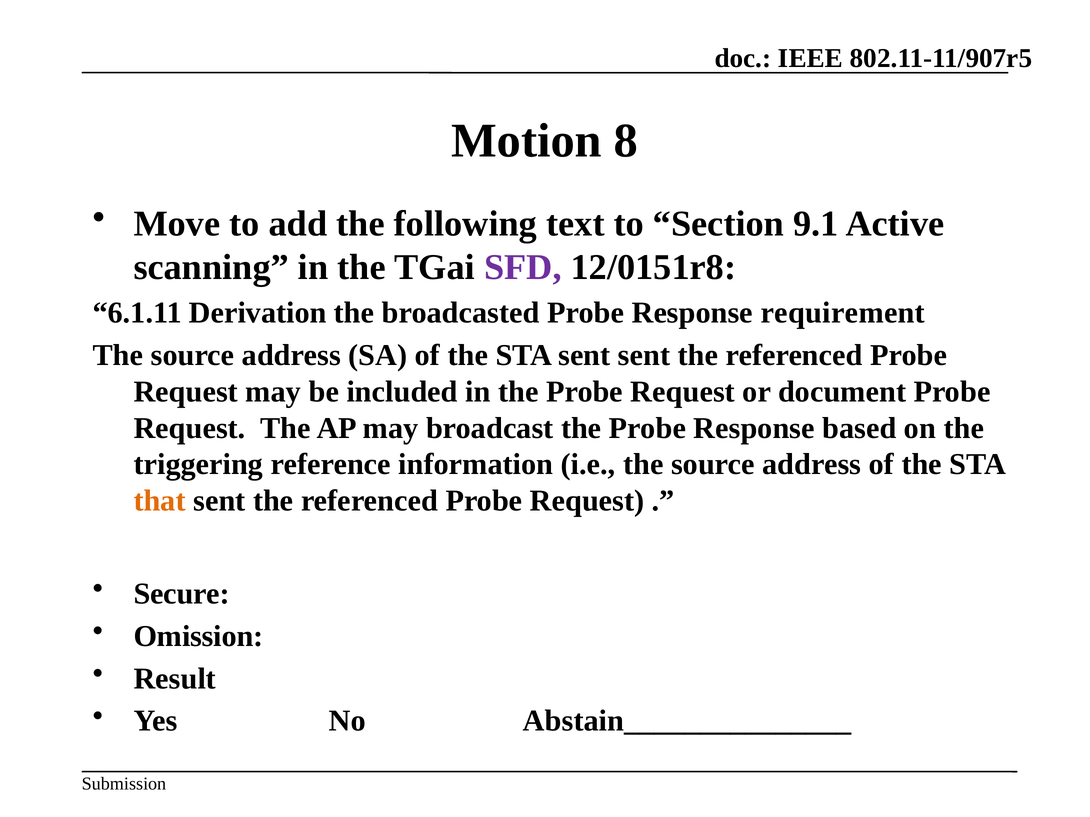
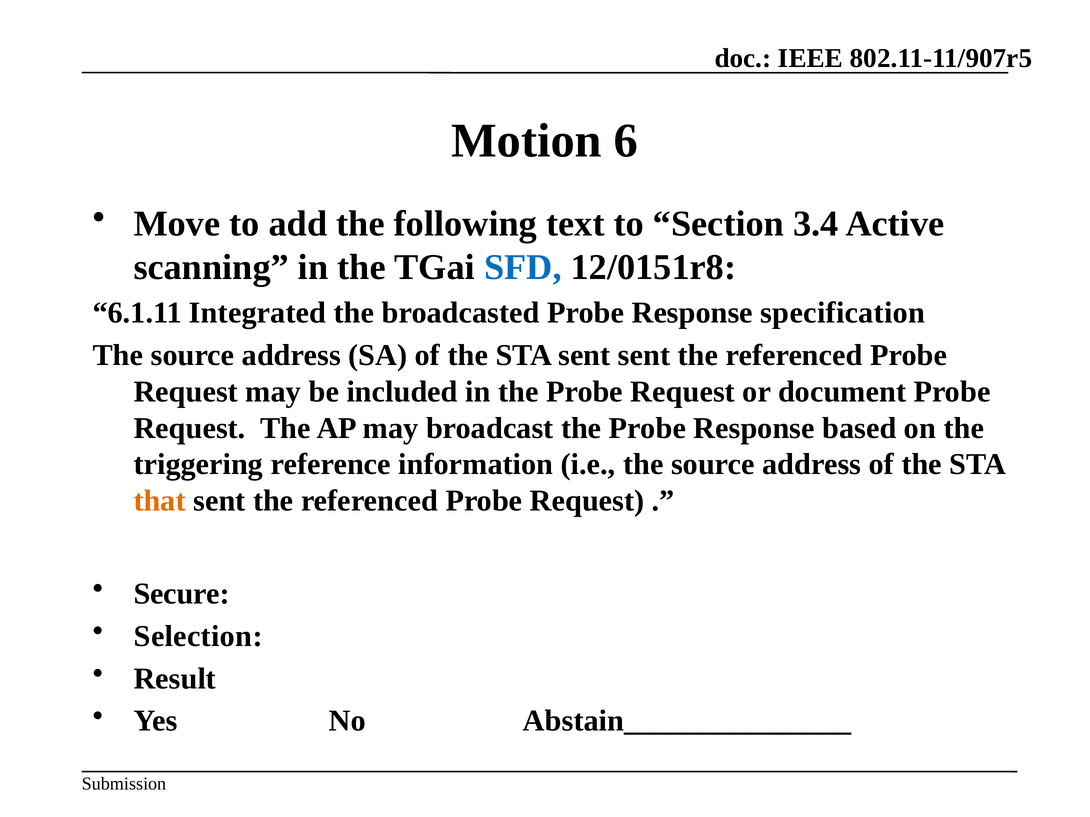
8: 8 -> 6 (626, 141)
9.1: 9.1 -> 3.4 (816, 224)
SFD colour: purple -> blue (523, 268)
Derivation: Derivation -> Integrated (258, 313)
requirement: requirement -> specification (843, 313)
Omission: Omission -> Selection (198, 637)
